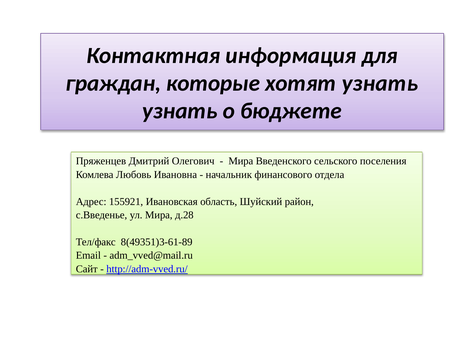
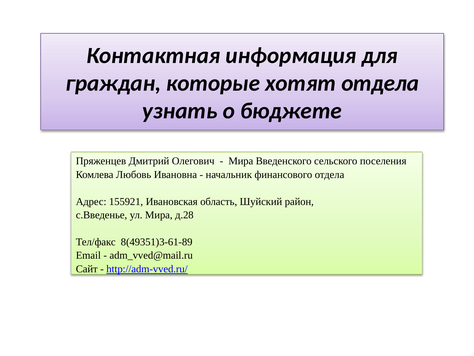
хотят узнать: узнать -> отдела (380, 83)
